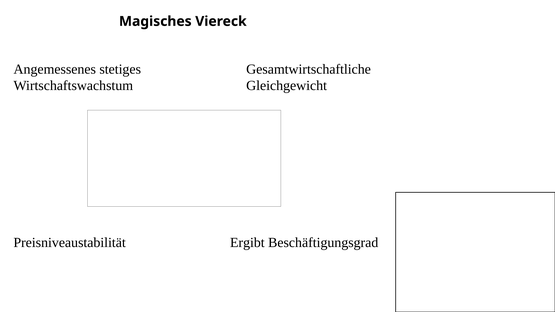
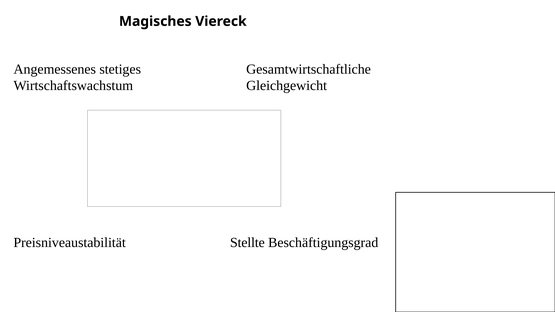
Ergibt: Ergibt -> Stellte (247, 243)
